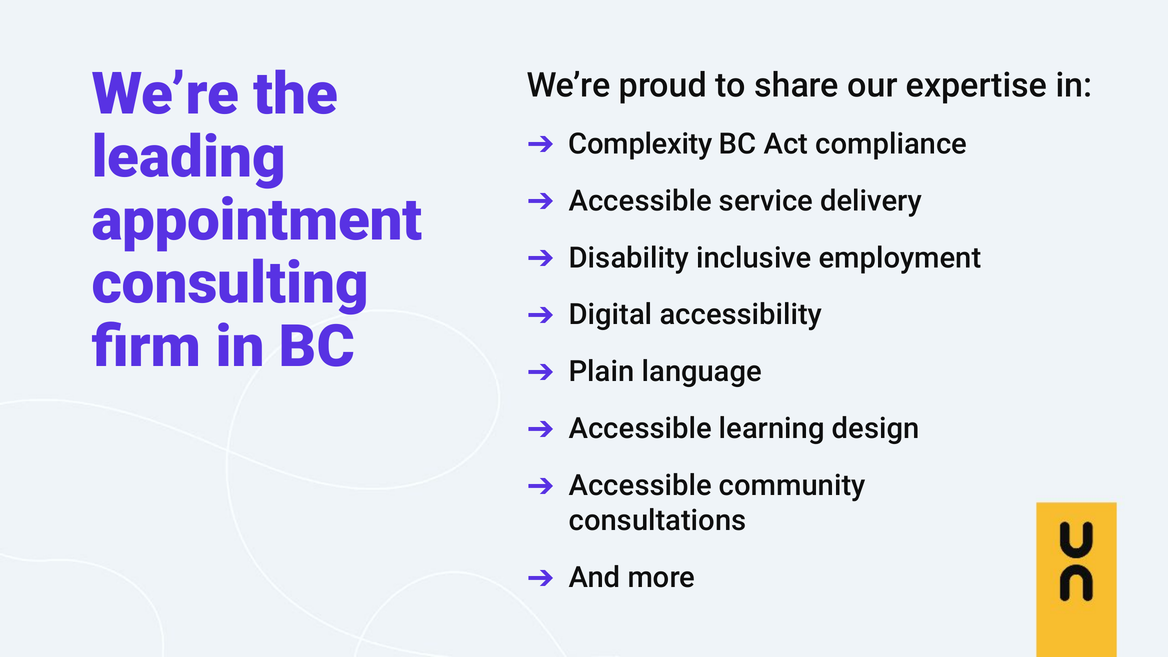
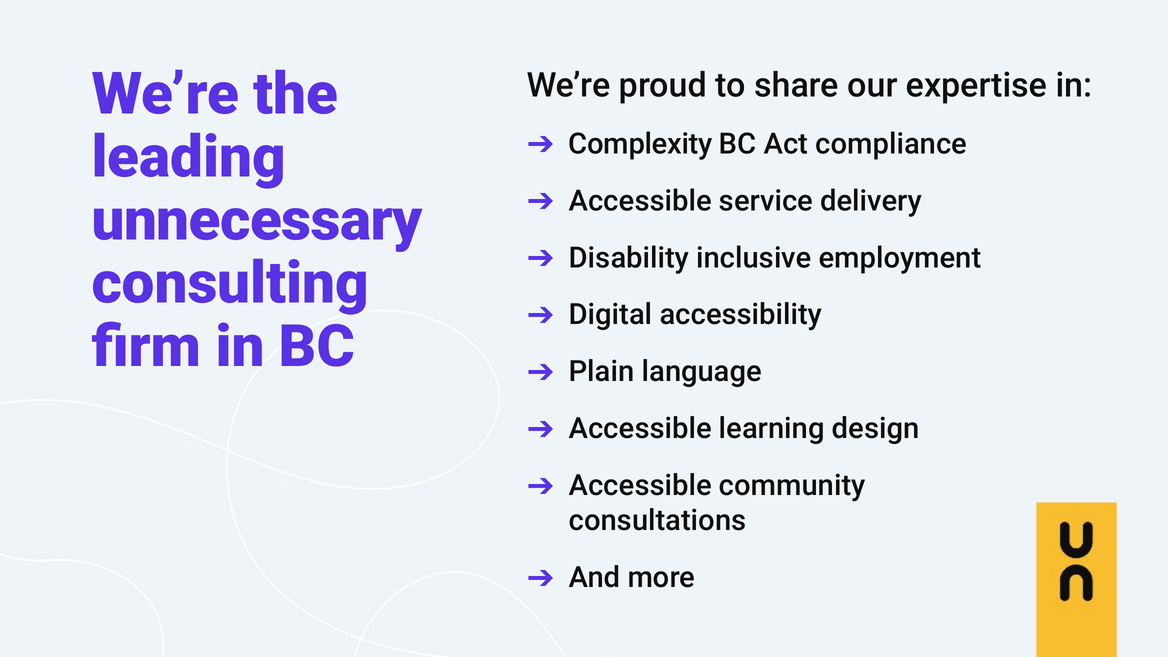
appointment: appointment -> unnecessary (257, 221)
